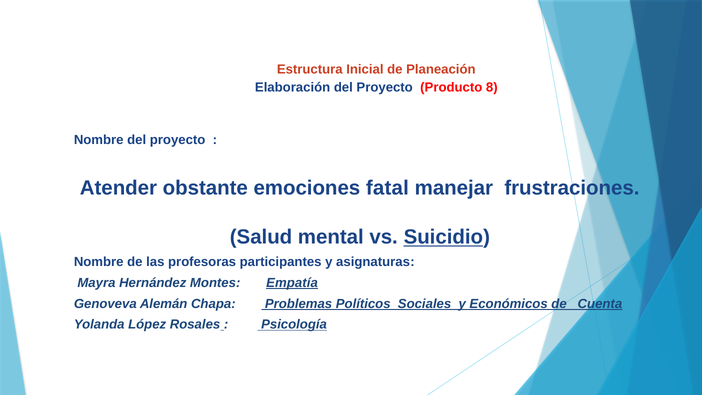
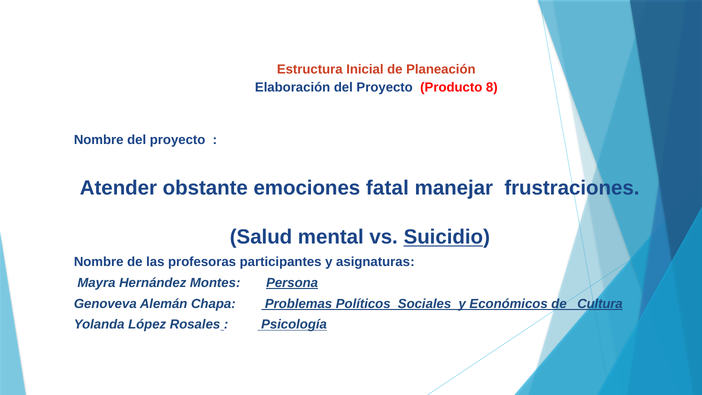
Empatía: Empatía -> Persona (292, 283)
Cuenta: Cuenta -> Cultura (600, 304)
